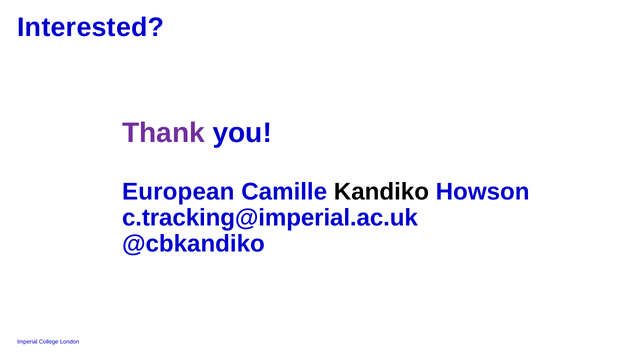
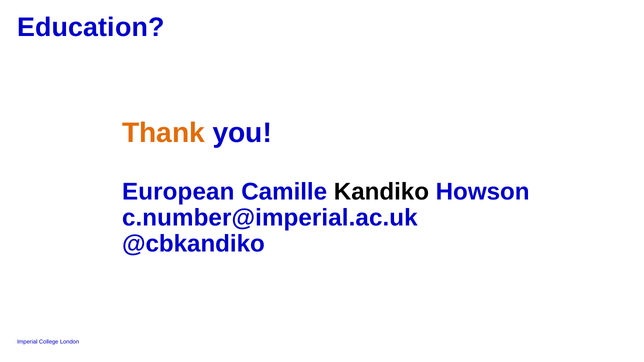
Interested: Interested -> Education (91, 28)
Thank colour: purple -> orange (163, 133)
c.tracking@imperial.ac.uk: c.tracking@imperial.ac.uk -> c.number@imperial.ac.uk (270, 218)
